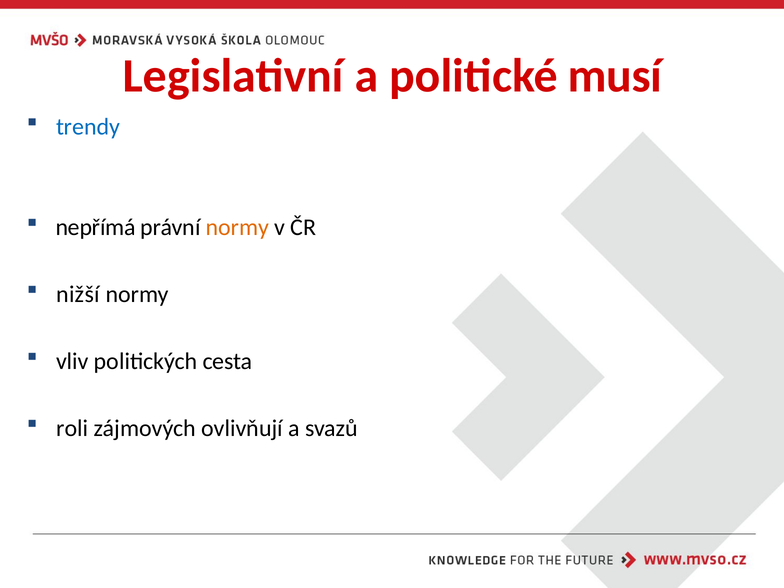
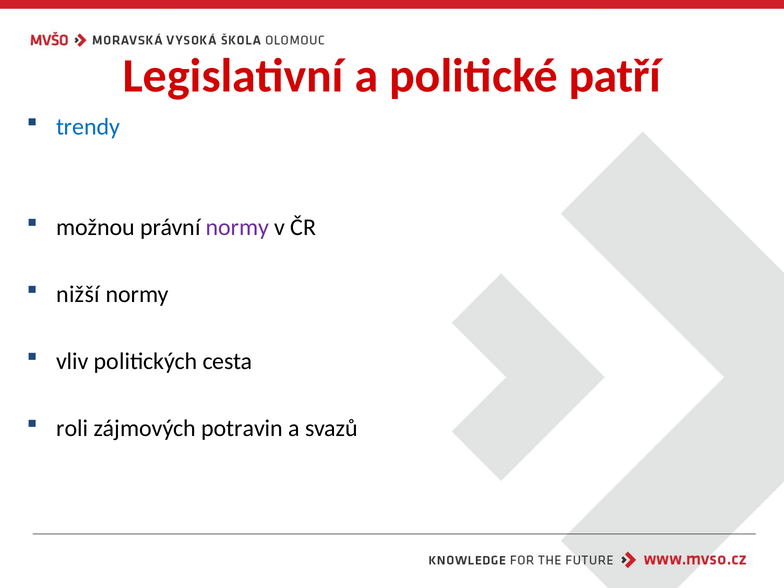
musí: musí -> patří (615, 76)
nepřímá: nepřímá -> možnou (95, 227)
normy colour: orange -> purple (237, 227)
ovlivňují: ovlivňují -> potravin (242, 428)
